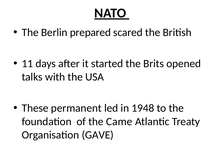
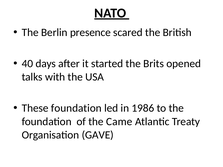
prepared: prepared -> presence (90, 33)
11: 11 -> 40 (27, 64)
These permanent: permanent -> foundation (76, 108)
1948: 1948 -> 1986 (143, 108)
